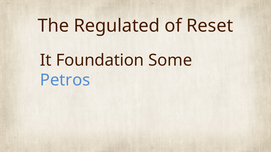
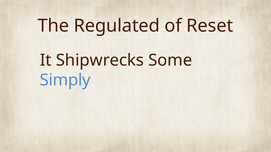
Foundation: Foundation -> Shipwrecks (100, 60)
Petros: Petros -> Simply (65, 80)
